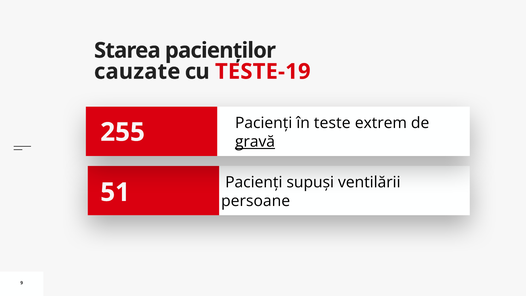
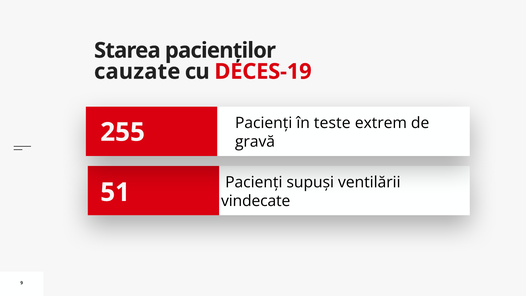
TESTE-19: TESTE-19 -> DECES-19 (263, 72)
gravă underline: present -> none (255, 142)
persoane: persoane -> vindecate (256, 201)
